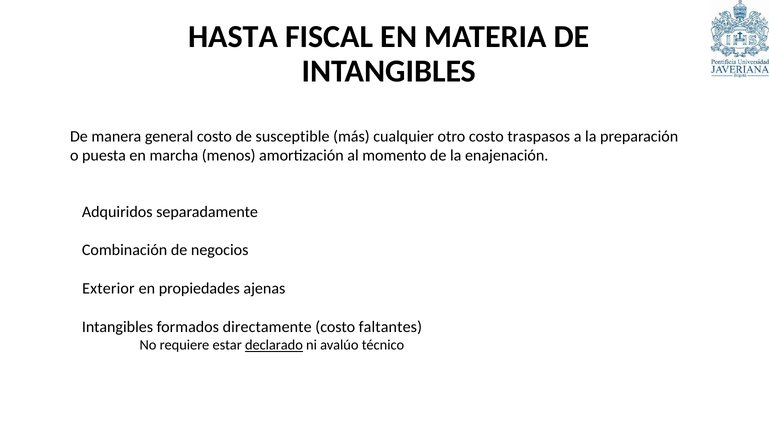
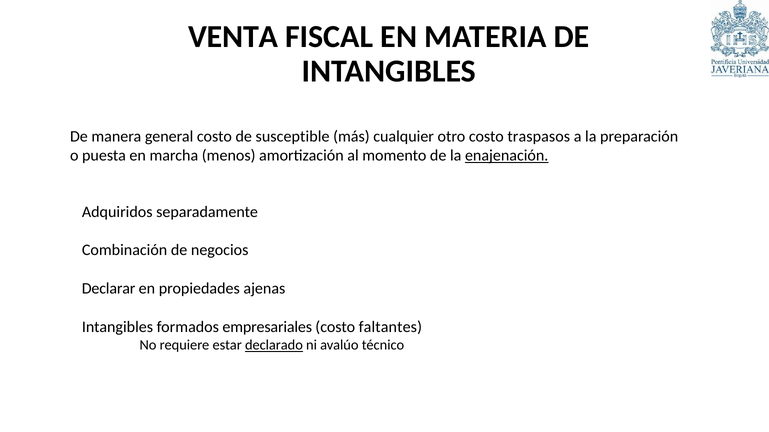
HASTA: HASTA -> VENTA (233, 37)
enajenación underline: none -> present (507, 156)
Exterior: Exterior -> Declarar (109, 289)
directamente: directamente -> empresariales (267, 327)
